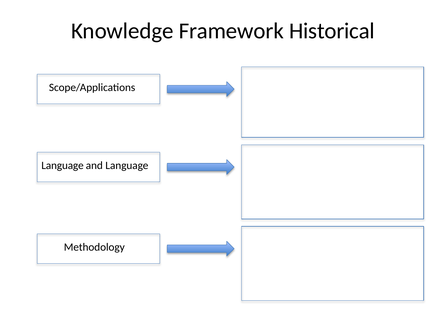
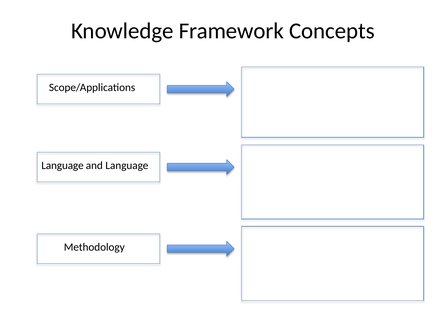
Historical: Historical -> Concepts (332, 31)
